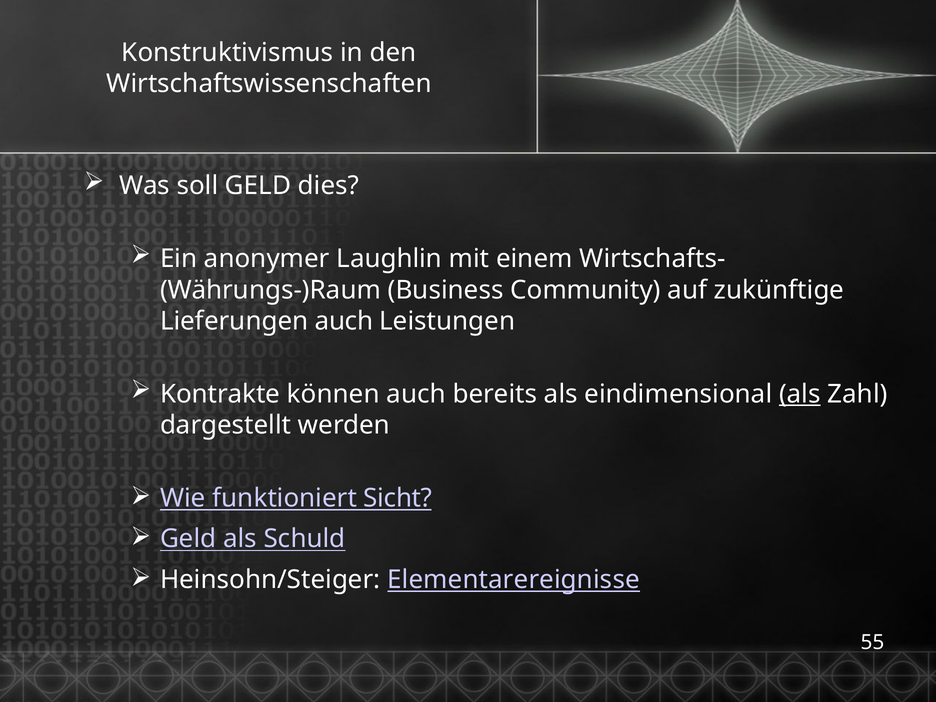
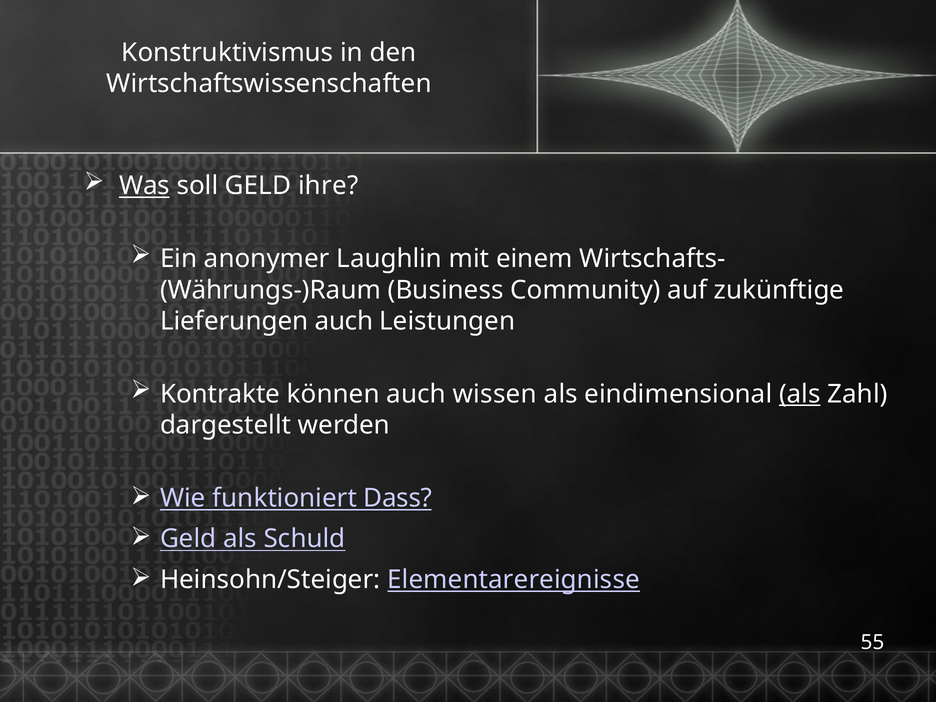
Was underline: none -> present (144, 186)
dies: dies -> ihre (328, 186)
bereits: bereits -> wissen (495, 394)
Sicht: Sicht -> Dass (398, 498)
